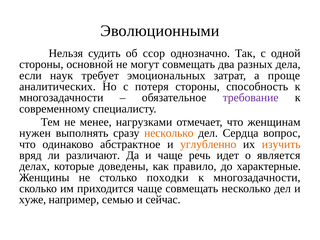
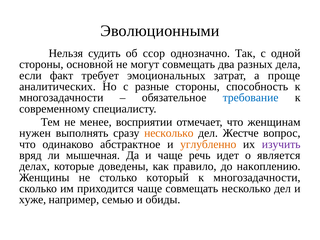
наук: наук -> факт (62, 75)
потеря: потеря -> разные (152, 87)
требование colour: purple -> blue (251, 98)
нагрузками: нагрузками -> восприятии (144, 122)
Сердца: Сердца -> Жестче (241, 133)
изучить colour: orange -> purple (281, 144)
различают: различают -> мышечная (93, 155)
характерные: характерные -> накоплению (269, 166)
походки: походки -> который (168, 177)
сейчас: сейчас -> обиды (163, 200)
